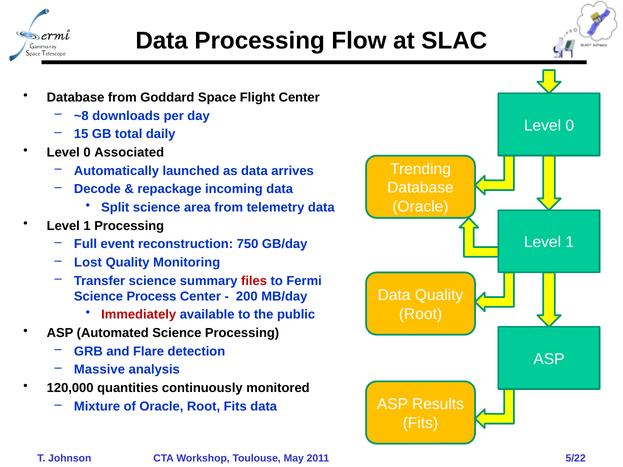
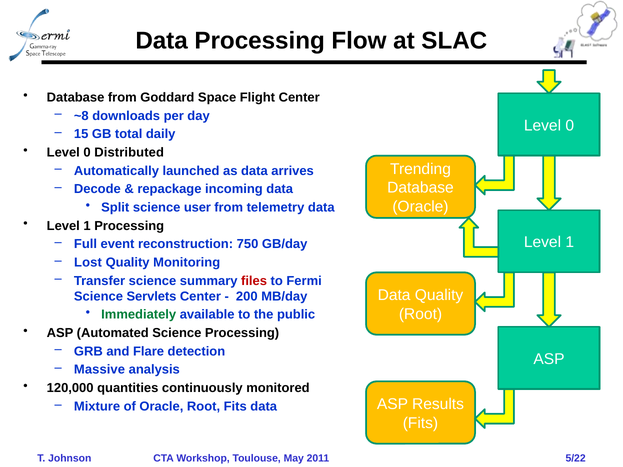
Associated: Associated -> Distributed (129, 153)
area: area -> user (197, 208)
Process: Process -> Servlets (151, 297)
Immediately colour: red -> green (139, 315)
